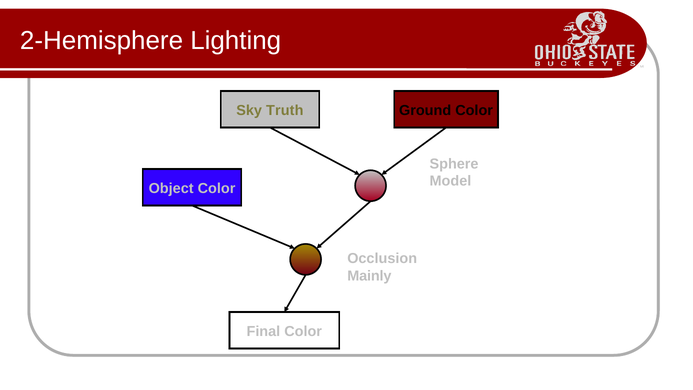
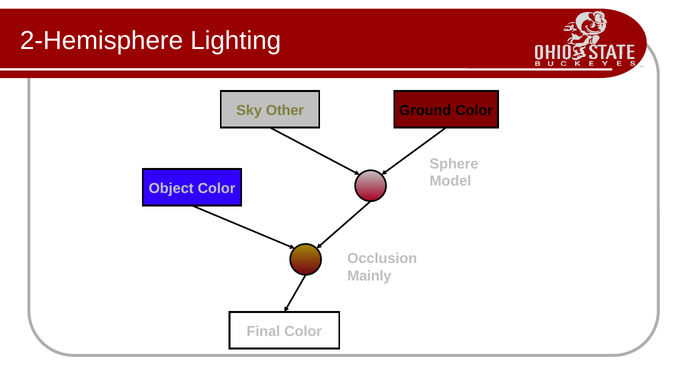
Truth: Truth -> Other (285, 110)
